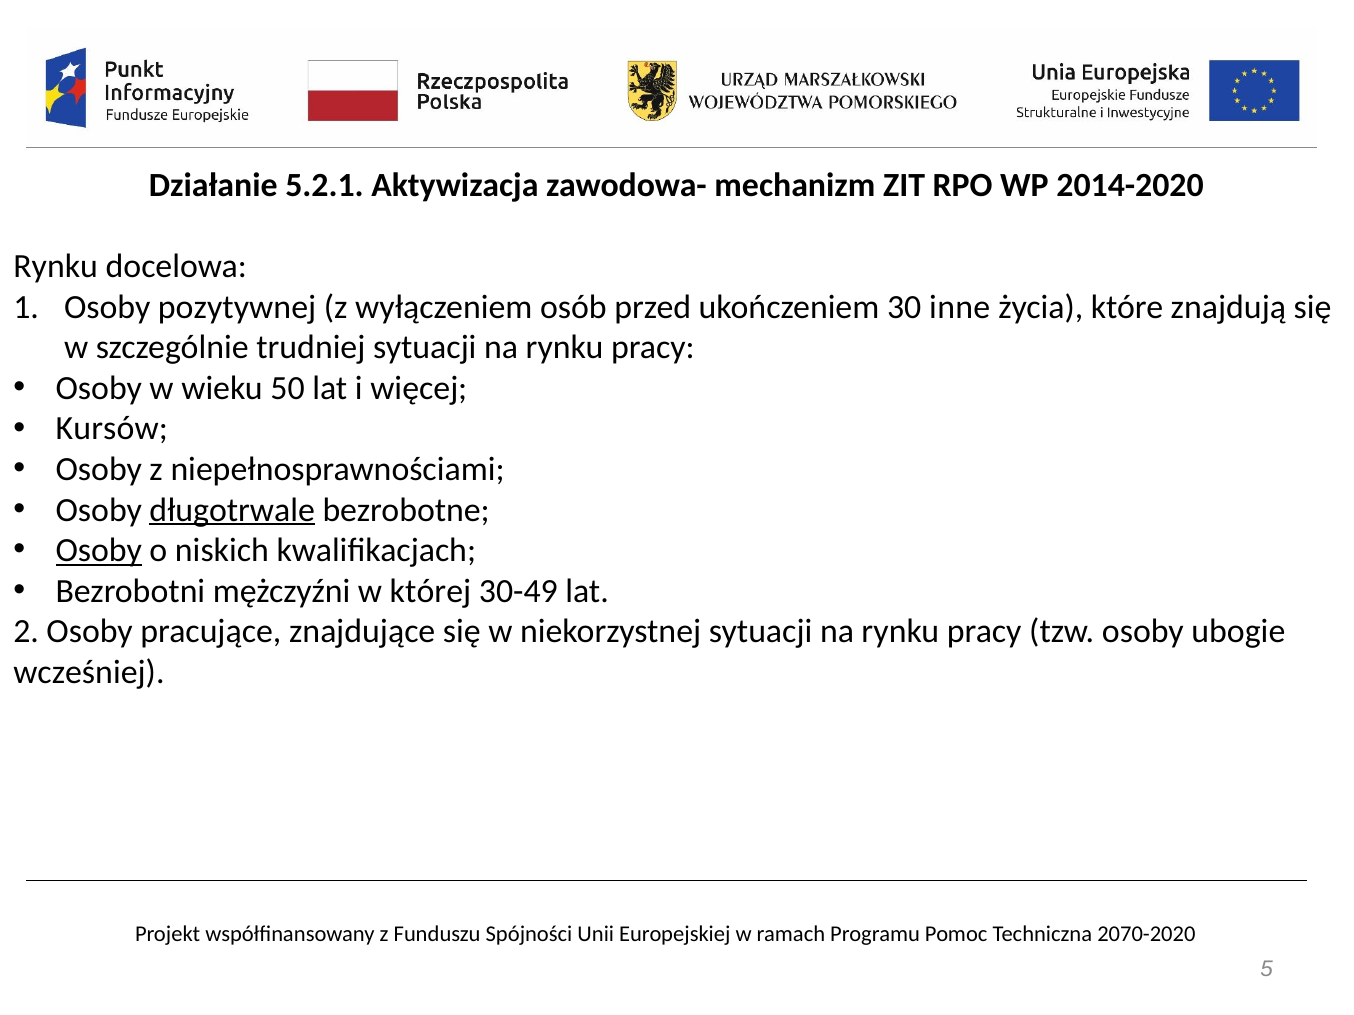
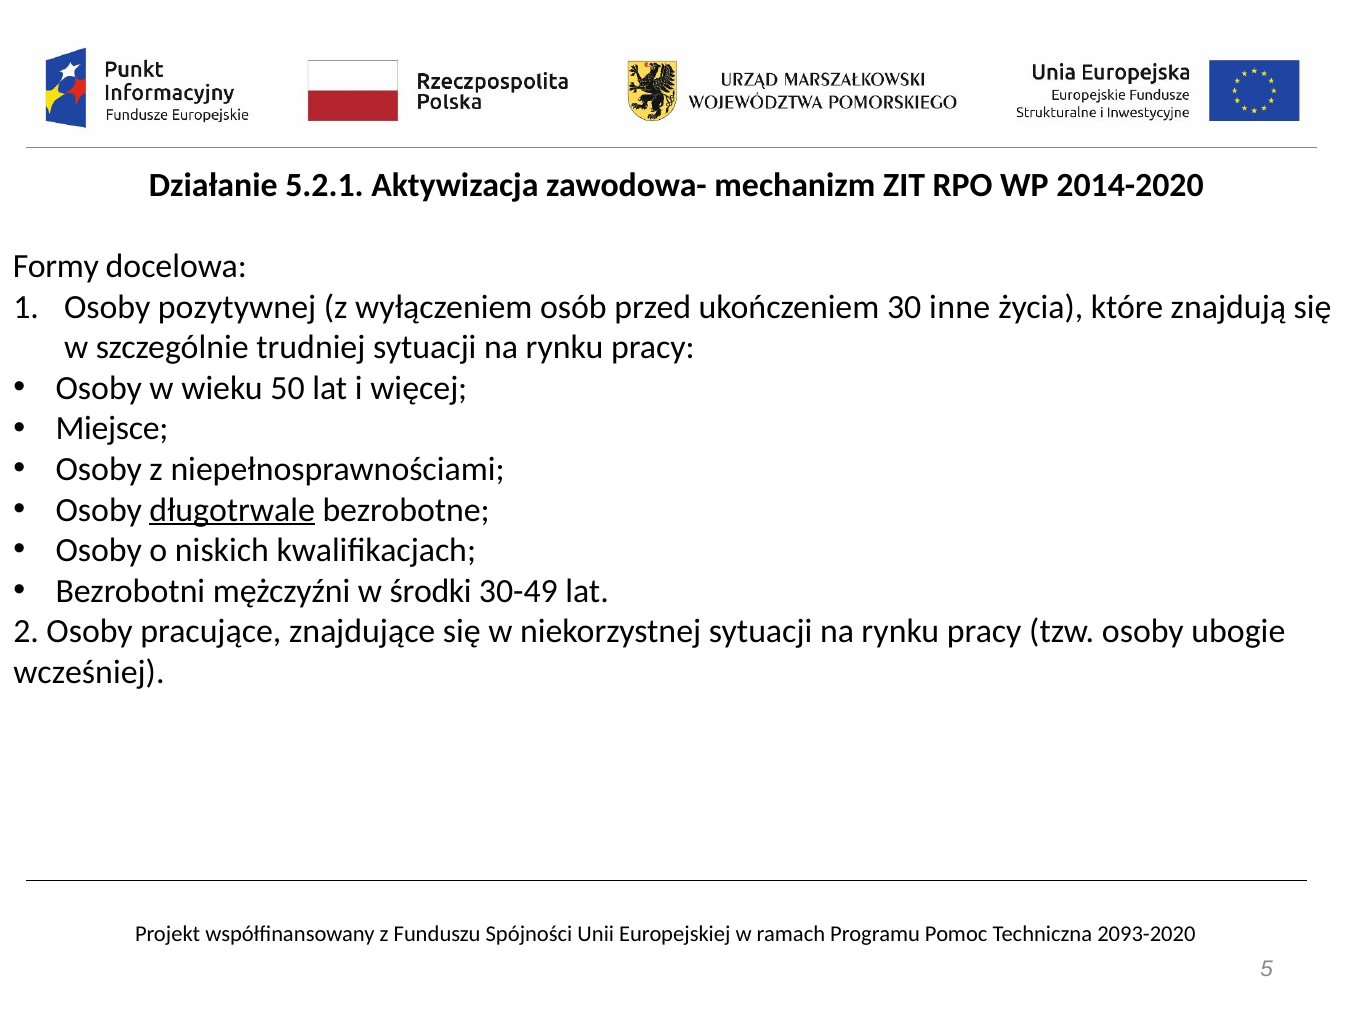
Rynku: Rynku -> Formy (56, 266)
Kursów: Kursów -> Miejsce (112, 429)
Osoby underline: present -> none (99, 551)
której: której -> środki (431, 591)
2070-2020: 2070-2020 -> 2093-2020 (1146, 935)
